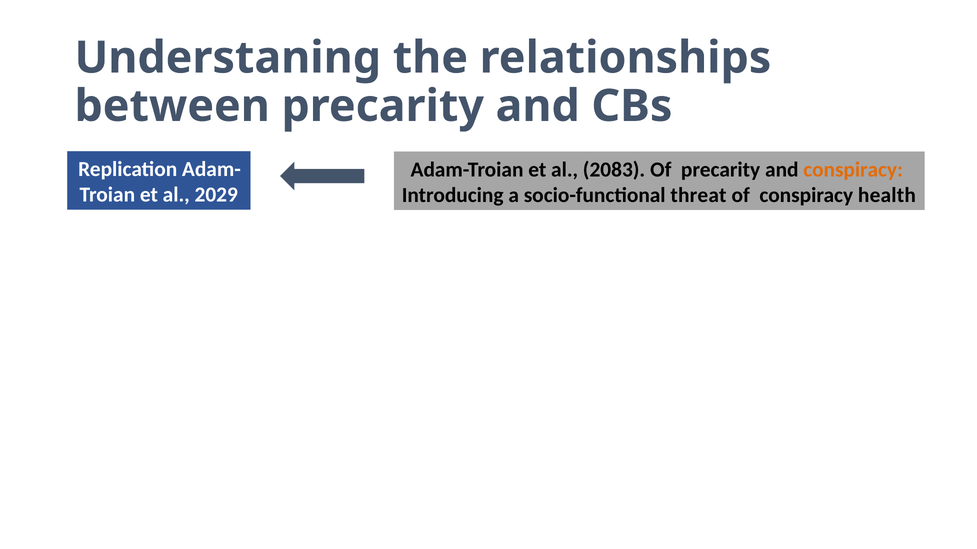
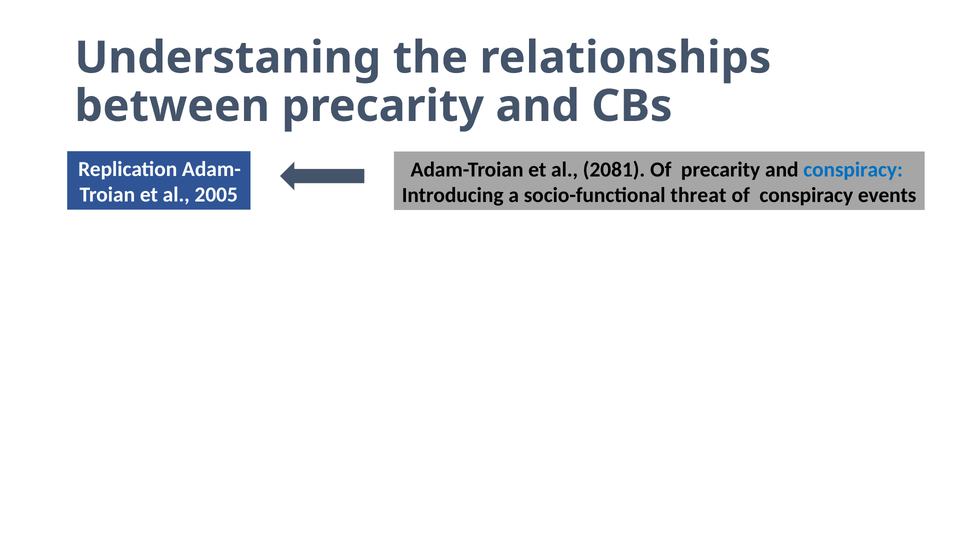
2083: 2083 -> 2081 (614, 170)
conspiracy colour: orange -> blue (853, 170)
2029: 2029 -> 2005 (216, 195)
health: health -> events (887, 195)
